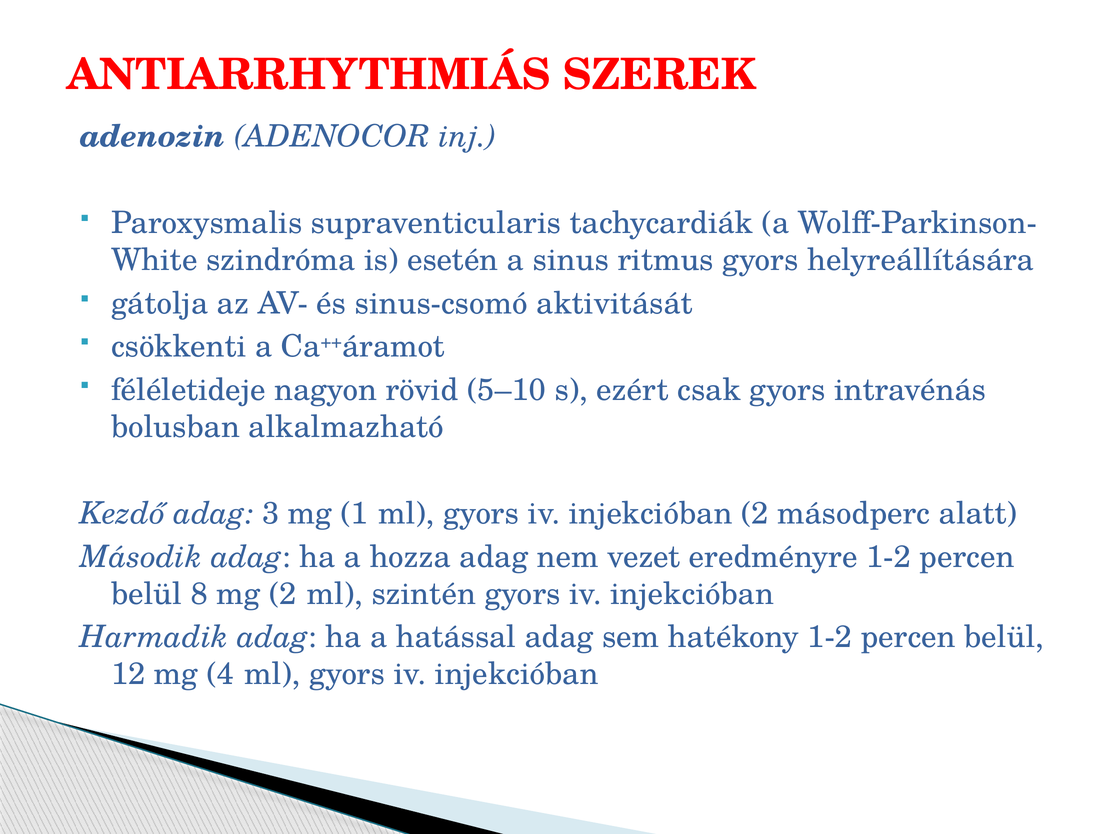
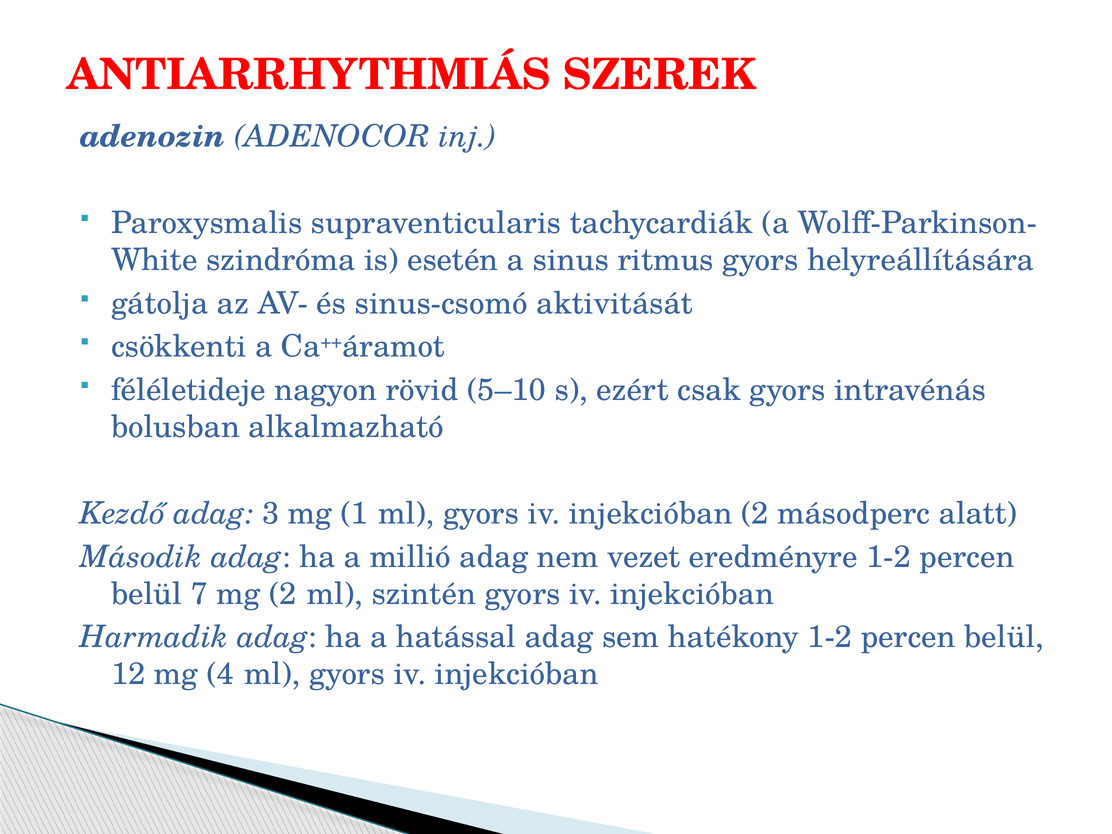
hozza: hozza -> millió (410, 557)
8: 8 -> 7 (199, 594)
